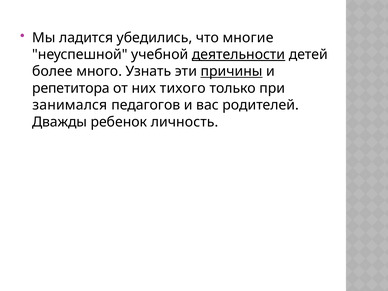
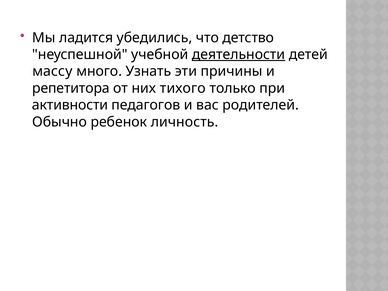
многие: многие -> детство (248, 38)
более: более -> массу (52, 71)
причины underline: present -> none (232, 71)
занимался: занимался -> активности (70, 105)
Дважды: Дважды -> Обычно (60, 122)
